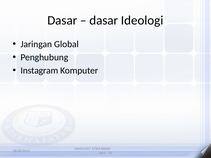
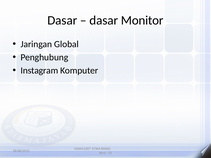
Ideologi: Ideologi -> Monitor (142, 20)
